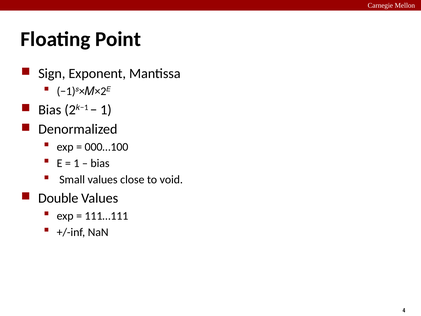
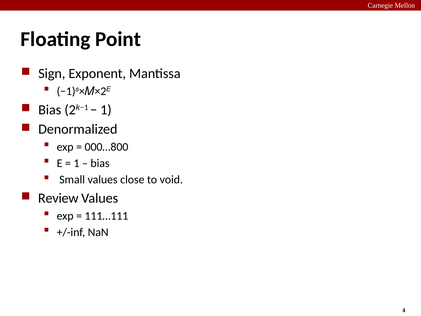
000…100: 000…100 -> 000…800 (106, 147)
Double: Double -> Review (58, 198)
